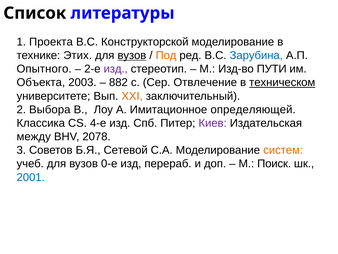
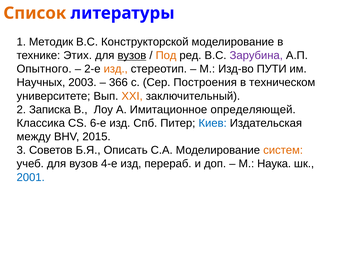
Список colour: black -> orange (35, 13)
Проекта: Проекта -> Методик (51, 42)
Зарубина colour: blue -> purple (256, 55)
изд colour: purple -> orange (116, 69)
Объекта: Объекта -> Научных (41, 82)
882: 882 -> 366 (118, 82)
Отвлечение: Отвлечение -> Построения (205, 82)
техническом underline: present -> none (282, 82)
Выбора: Выбора -> Записка (50, 109)
4-е: 4-е -> 6-е (98, 123)
Киев colour: purple -> blue (213, 123)
2078: 2078 -> 2015 (96, 136)
Сетевой: Сетевой -> Описать (126, 150)
0-е: 0-е -> 4-е (109, 163)
Поиск: Поиск -> Наука (274, 163)
